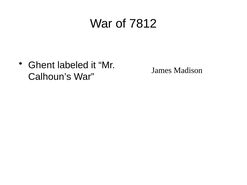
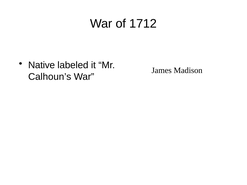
7812: 7812 -> 1712 (143, 24)
Ghent: Ghent -> Native (42, 65)
